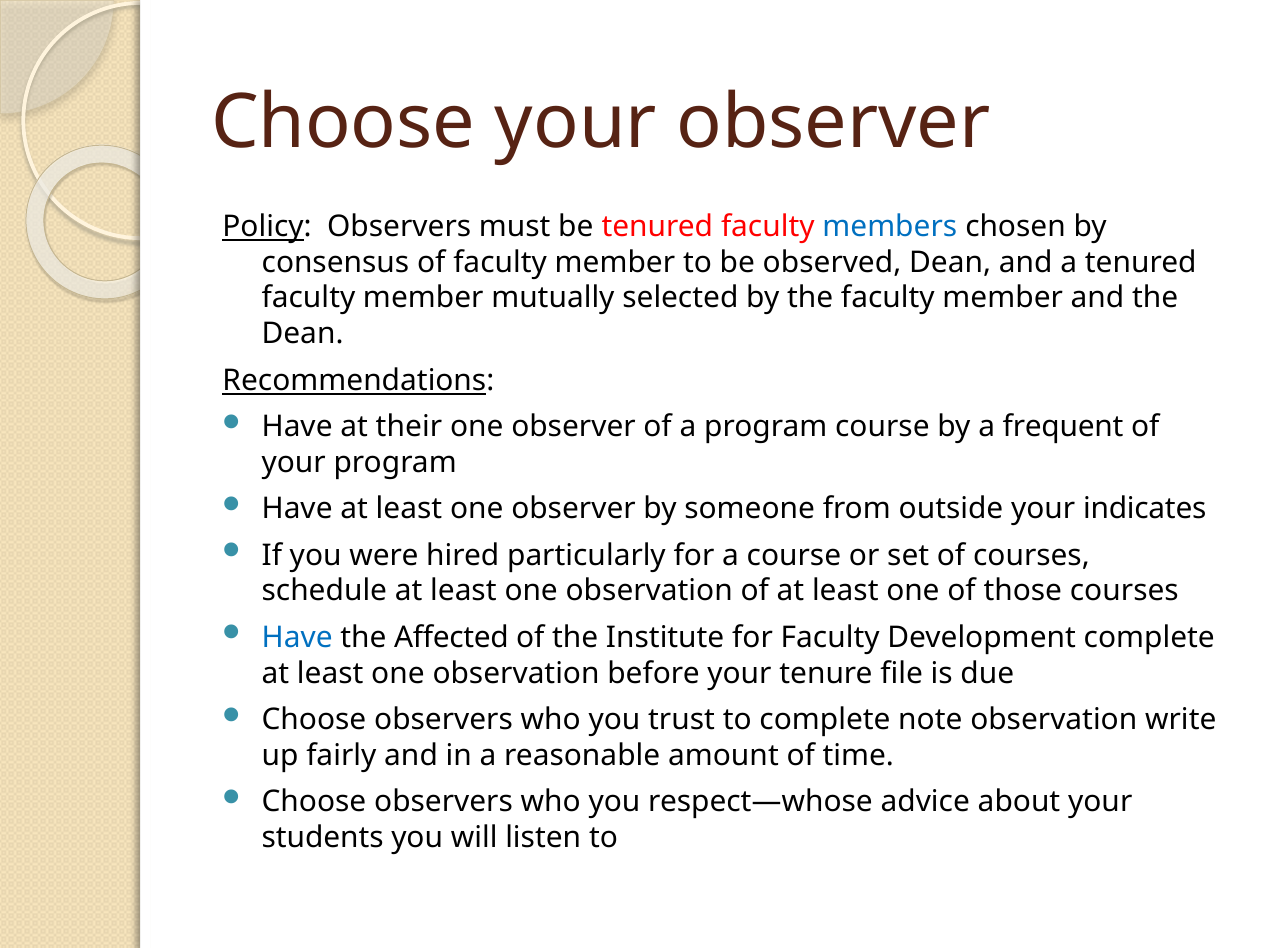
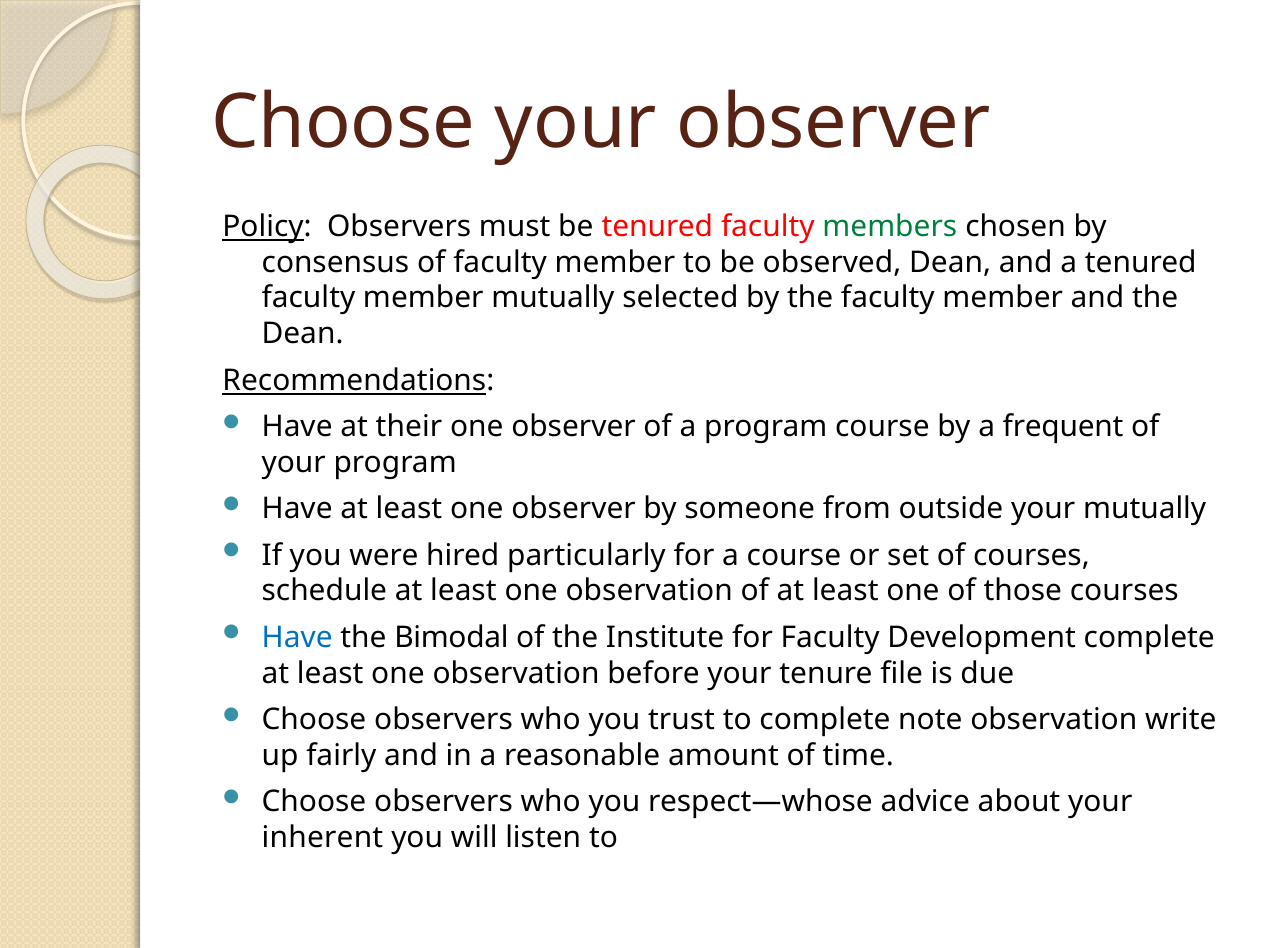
members colour: blue -> green (890, 227)
your indicates: indicates -> mutually (1145, 509)
Affected: Affected -> Bimodal (451, 638)
students: students -> inherent (322, 838)
